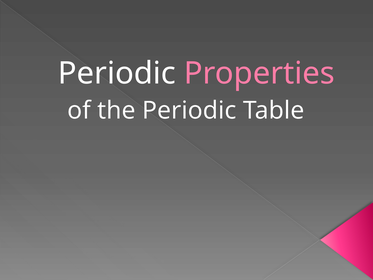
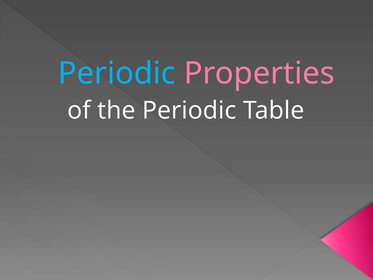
Periodic colour: white -> light blue (117, 73)
